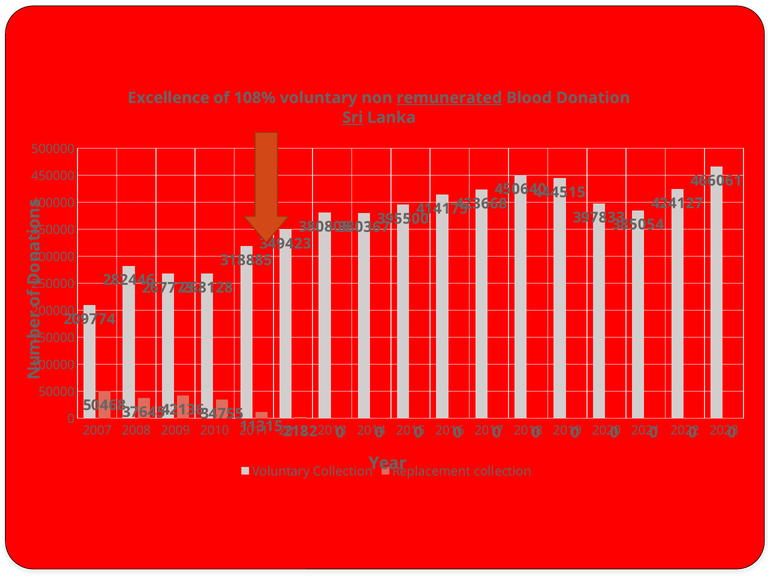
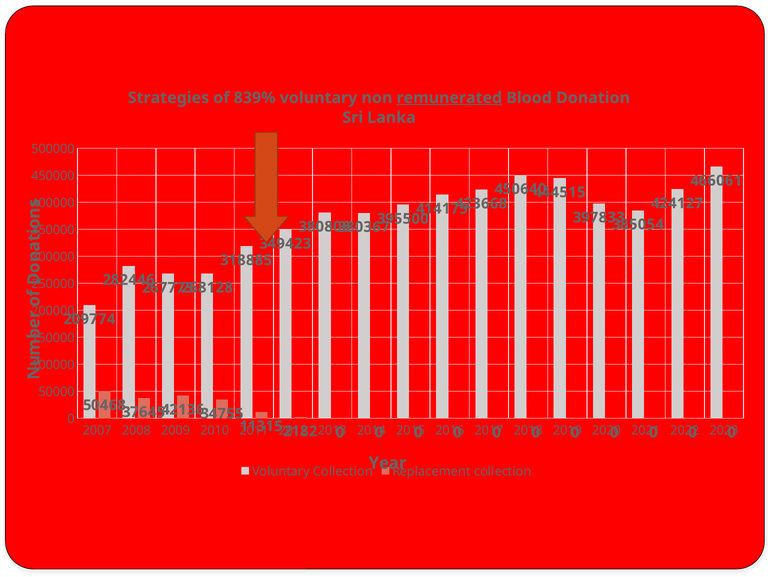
Excellence: Excellence -> Strategies (168, 98)
108%: 108% -> 839% (255, 98)
Sri underline: present -> none (353, 118)
